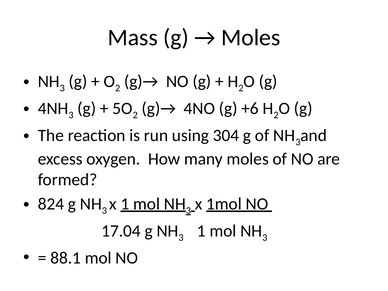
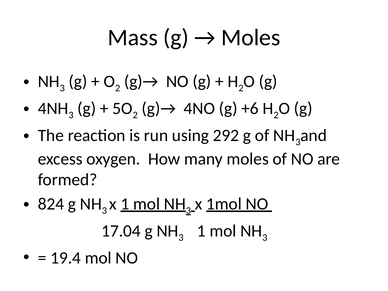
304: 304 -> 292 (226, 135)
88.1: 88.1 -> 19.4 (66, 258)
